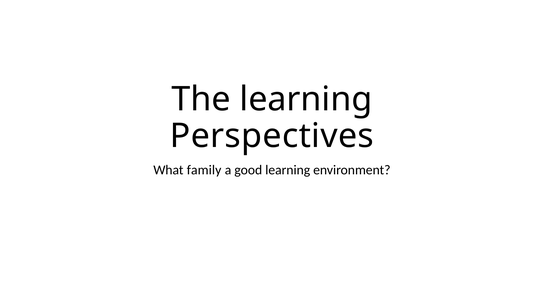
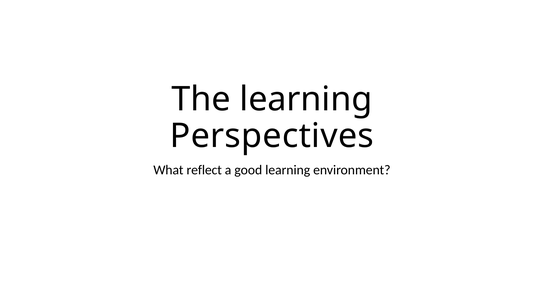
family: family -> reflect (204, 170)
